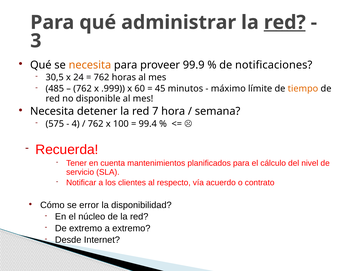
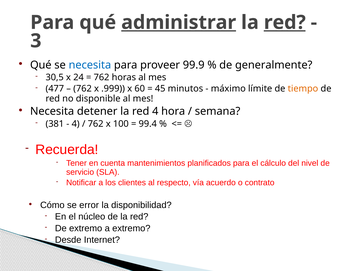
administrar underline: none -> present (179, 22)
necesita colour: orange -> blue (90, 65)
notificaciones: notificaciones -> generalmente (274, 65)
485: 485 -> 477 (55, 89)
red 7: 7 -> 4 (155, 112)
575: 575 -> 381 (55, 124)
